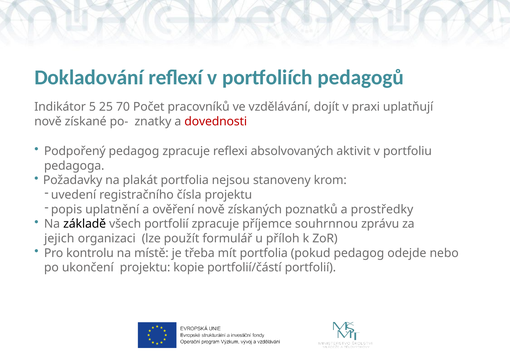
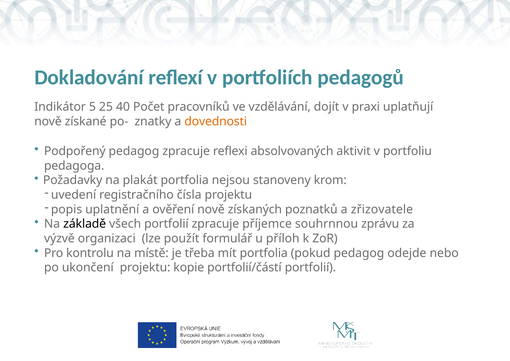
70: 70 -> 40 (123, 107)
dovednosti colour: red -> orange (216, 121)
prostředky: prostředky -> zřizovatele (382, 209)
jejich: jejich -> výzvě (59, 238)
